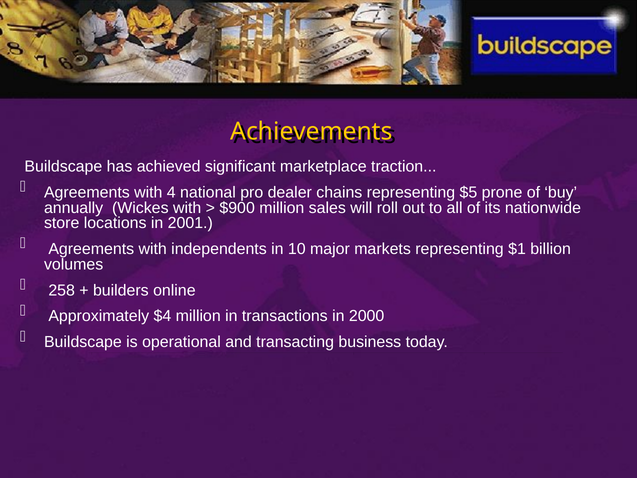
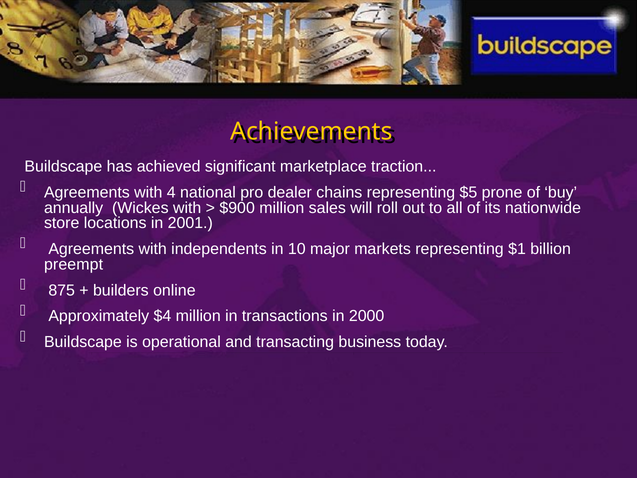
volumes: volumes -> preempt (74, 264)
258: 258 -> 875 (62, 290)
